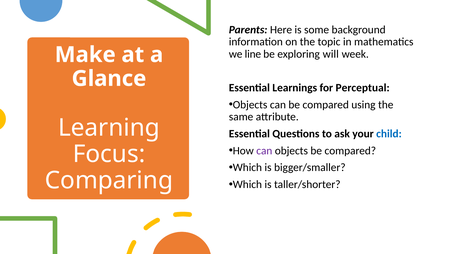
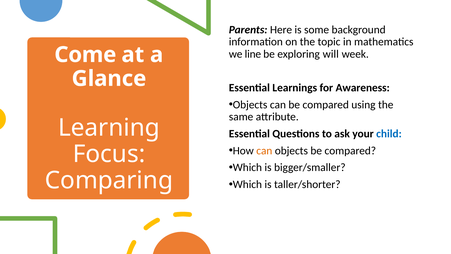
Make: Make -> Come (85, 55)
Perceptual: Perceptual -> Awareness (363, 88)
can colour: purple -> orange (264, 150)
